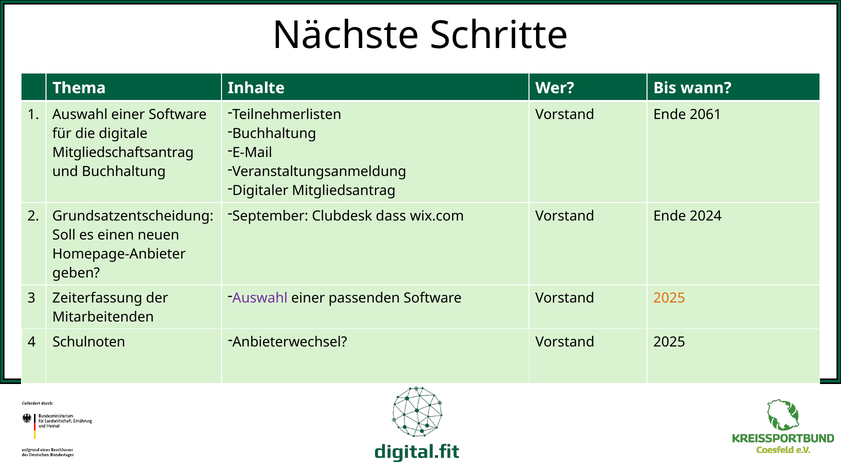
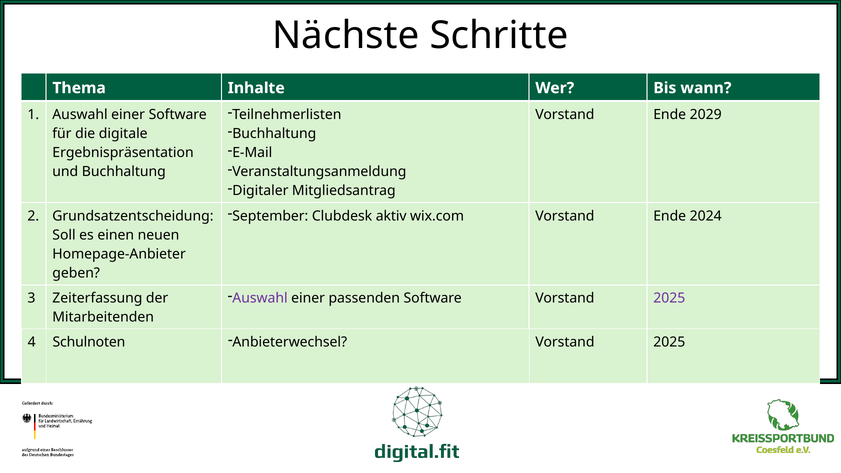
2061: 2061 -> 2029 (706, 115)
Mitgliedschaftsantrag: Mitgliedschaftsantrag -> Ergebnispräsentation (123, 153)
dass: dass -> aktiv (391, 216)
2025 colour: orange -> purple (669, 298)
